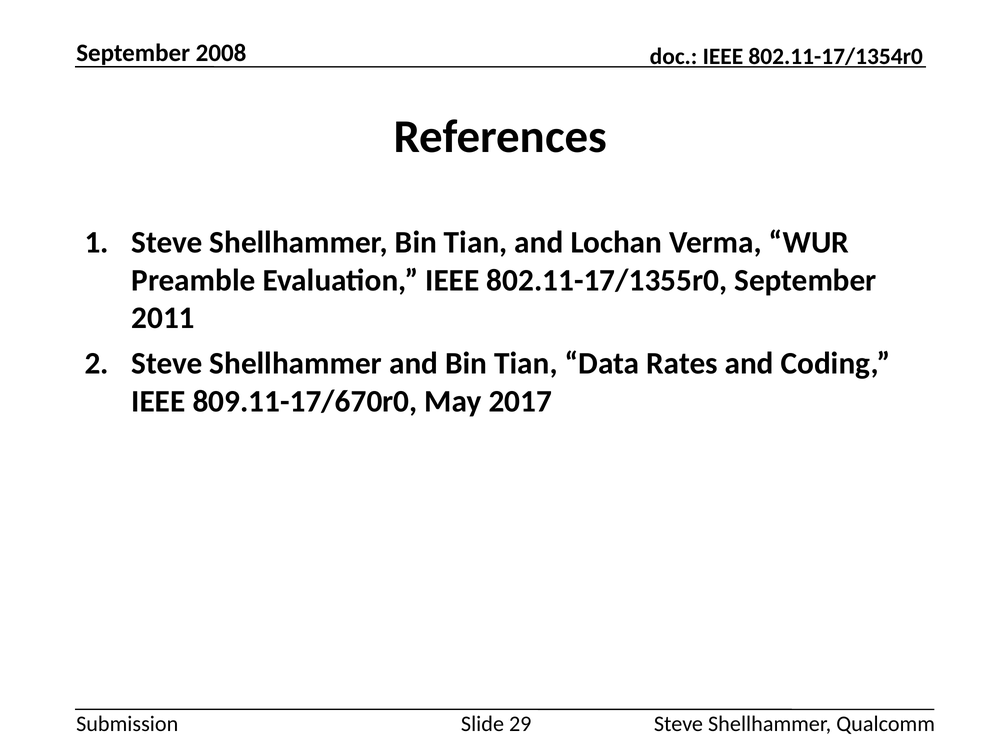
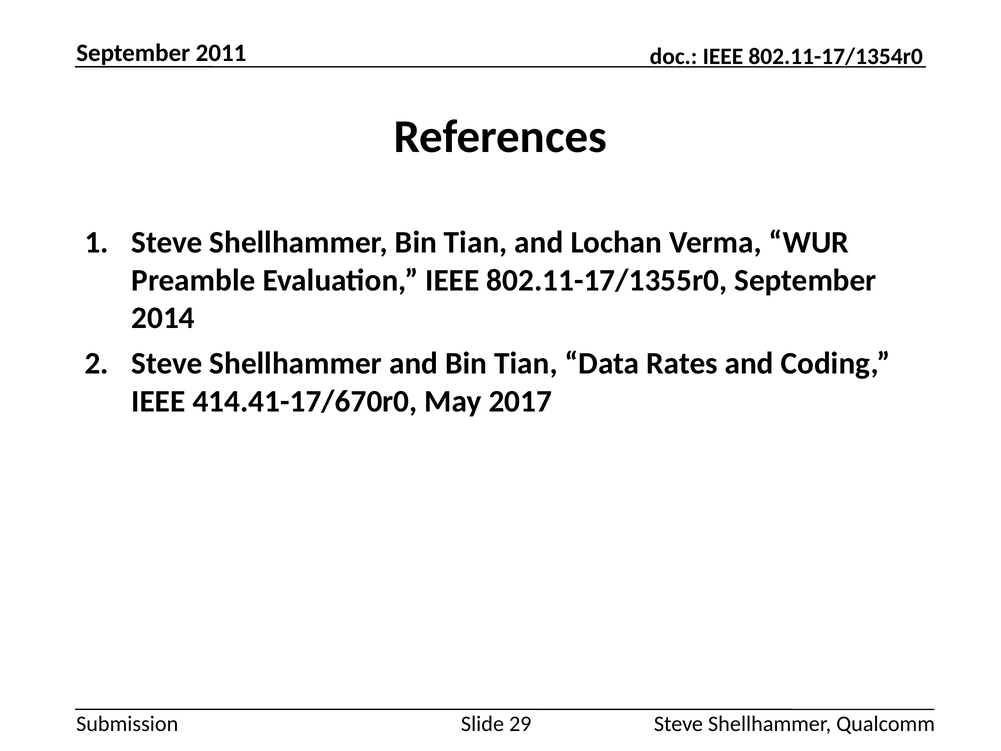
2008: 2008 -> 2011 (221, 53)
2011: 2011 -> 2014 (163, 318)
809.11-17/670r0: 809.11-17/670r0 -> 414.41-17/670r0 (305, 401)
